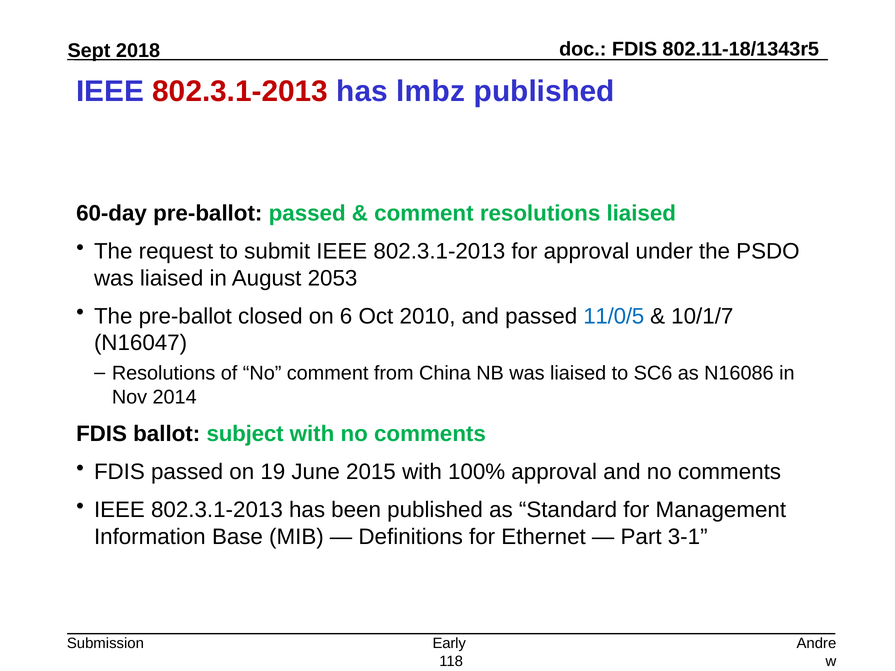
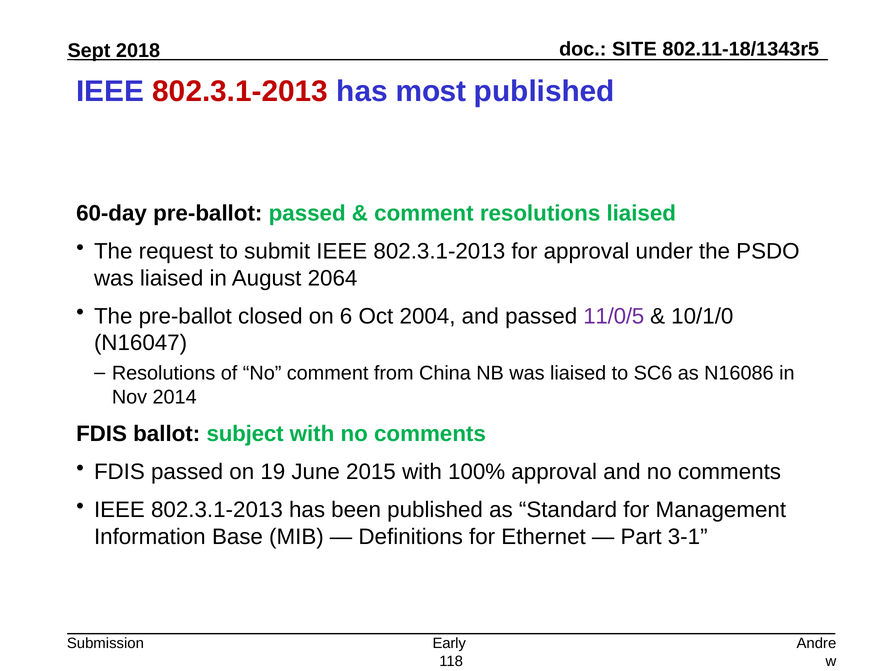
FDIS: FDIS -> SITE (634, 49)
lmbz: lmbz -> most (431, 92)
2053: 2053 -> 2064 (333, 278)
2010: 2010 -> 2004 (428, 316)
11/0/5 colour: blue -> purple (614, 316)
10/1/7: 10/1/7 -> 10/1/0 (702, 316)
